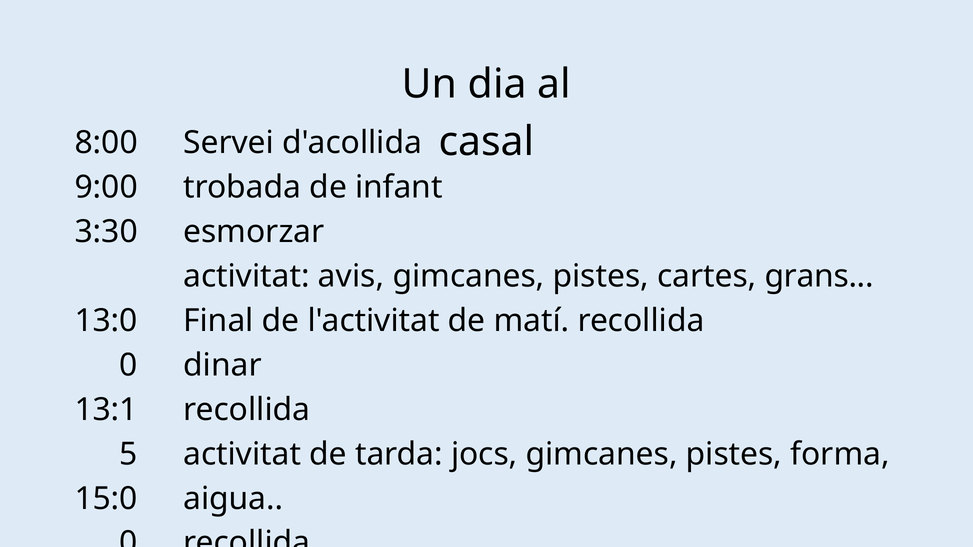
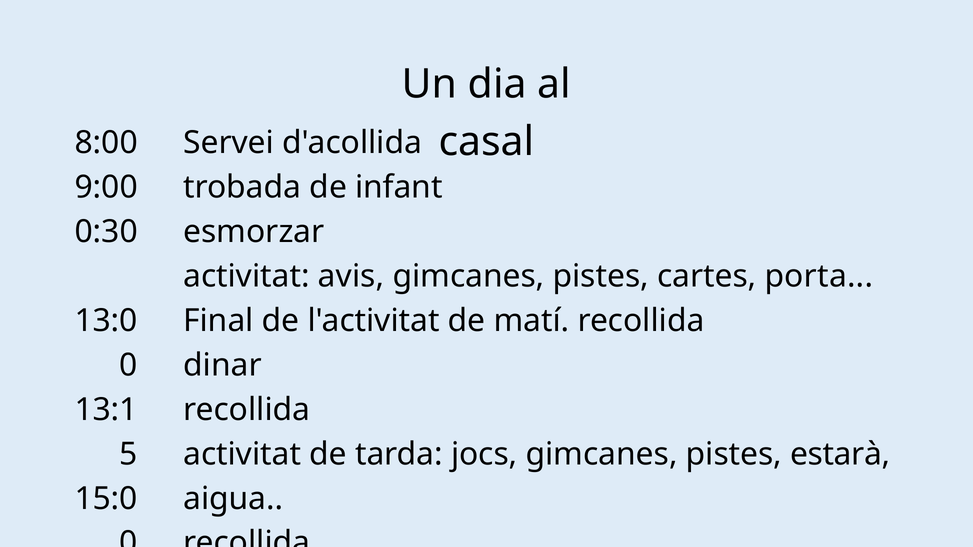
3:30: 3:30 -> 0:30 (106, 232)
grans: grans -> porta (819, 276)
forma: forma -> estarà (840, 454)
